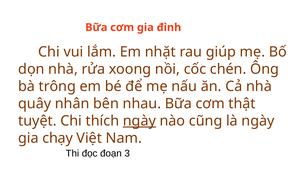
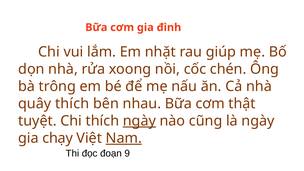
quây nhân: nhân -> thích (72, 104)
Nam underline: none -> present (124, 138)
3: 3 -> 9 (127, 153)
